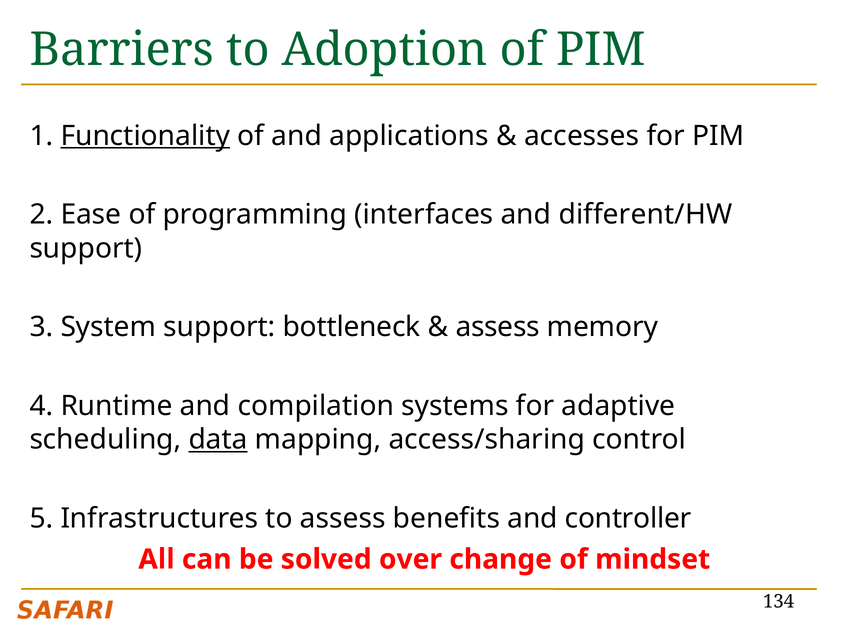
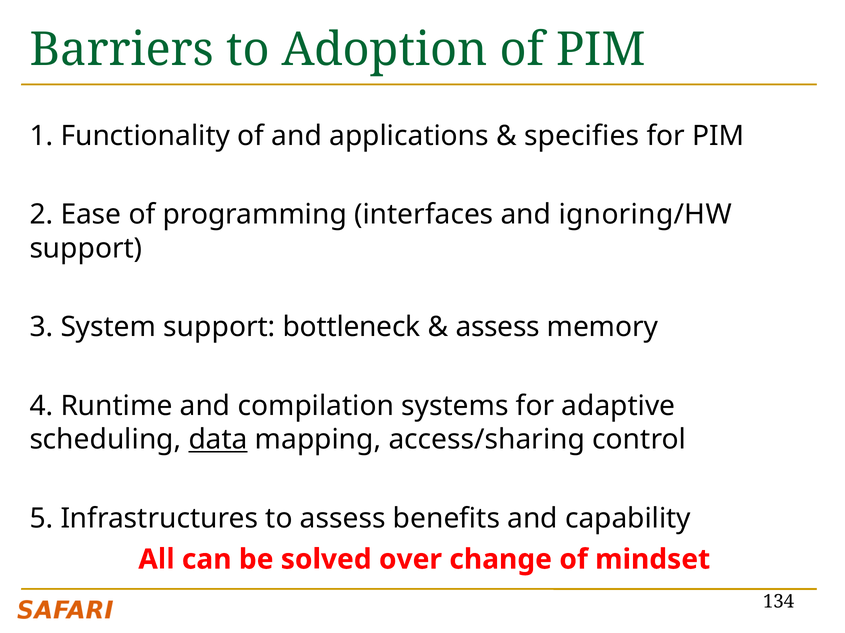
Functionality underline: present -> none (145, 136)
accesses: accesses -> specifies (582, 136)
different/HW: different/HW -> ignoring/HW (645, 215)
controller: controller -> capability (628, 519)
